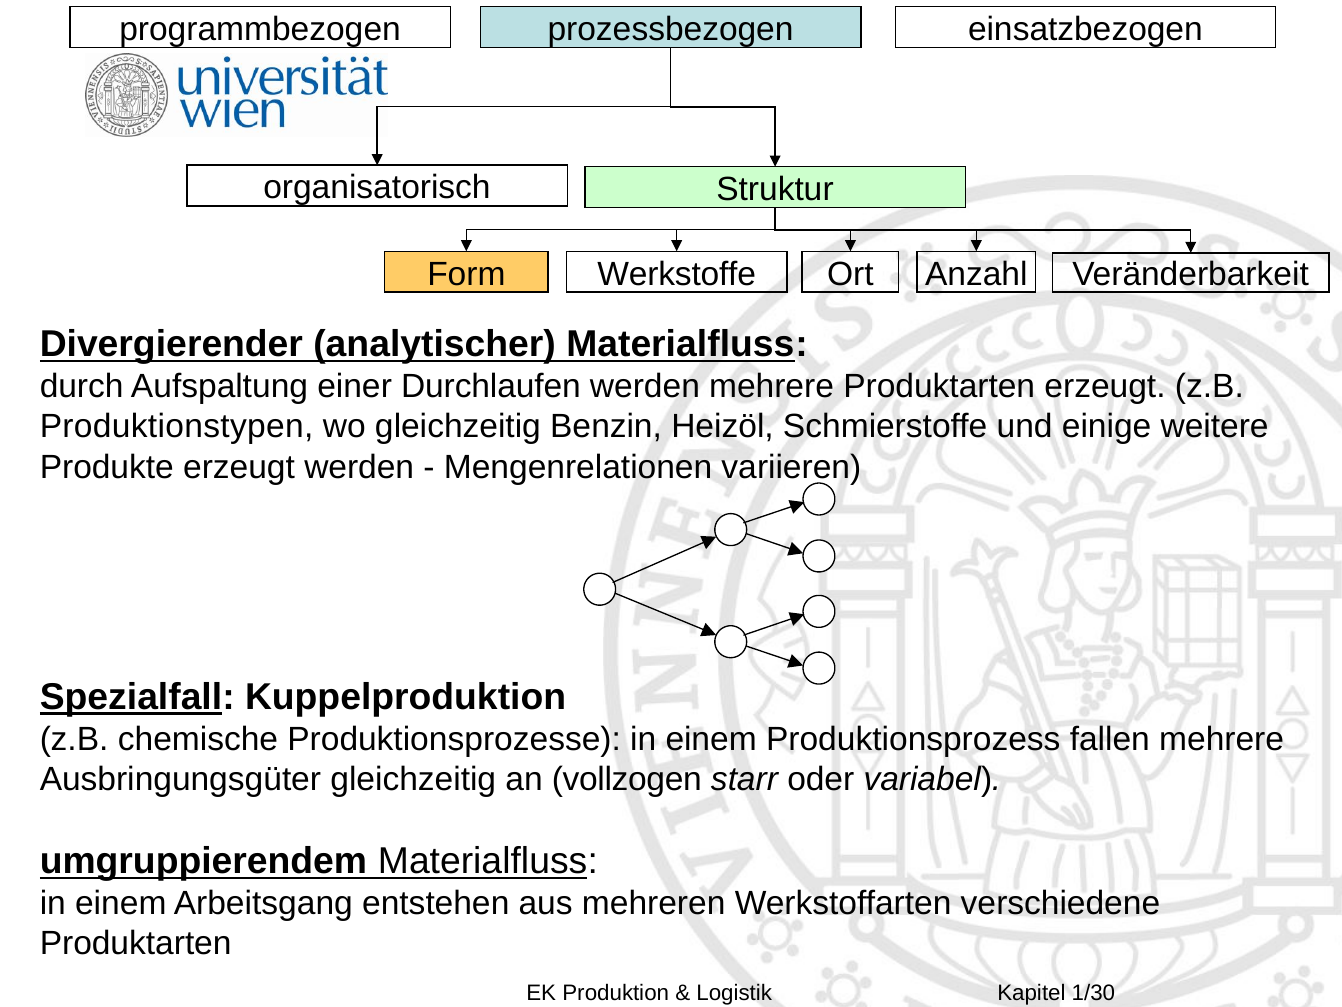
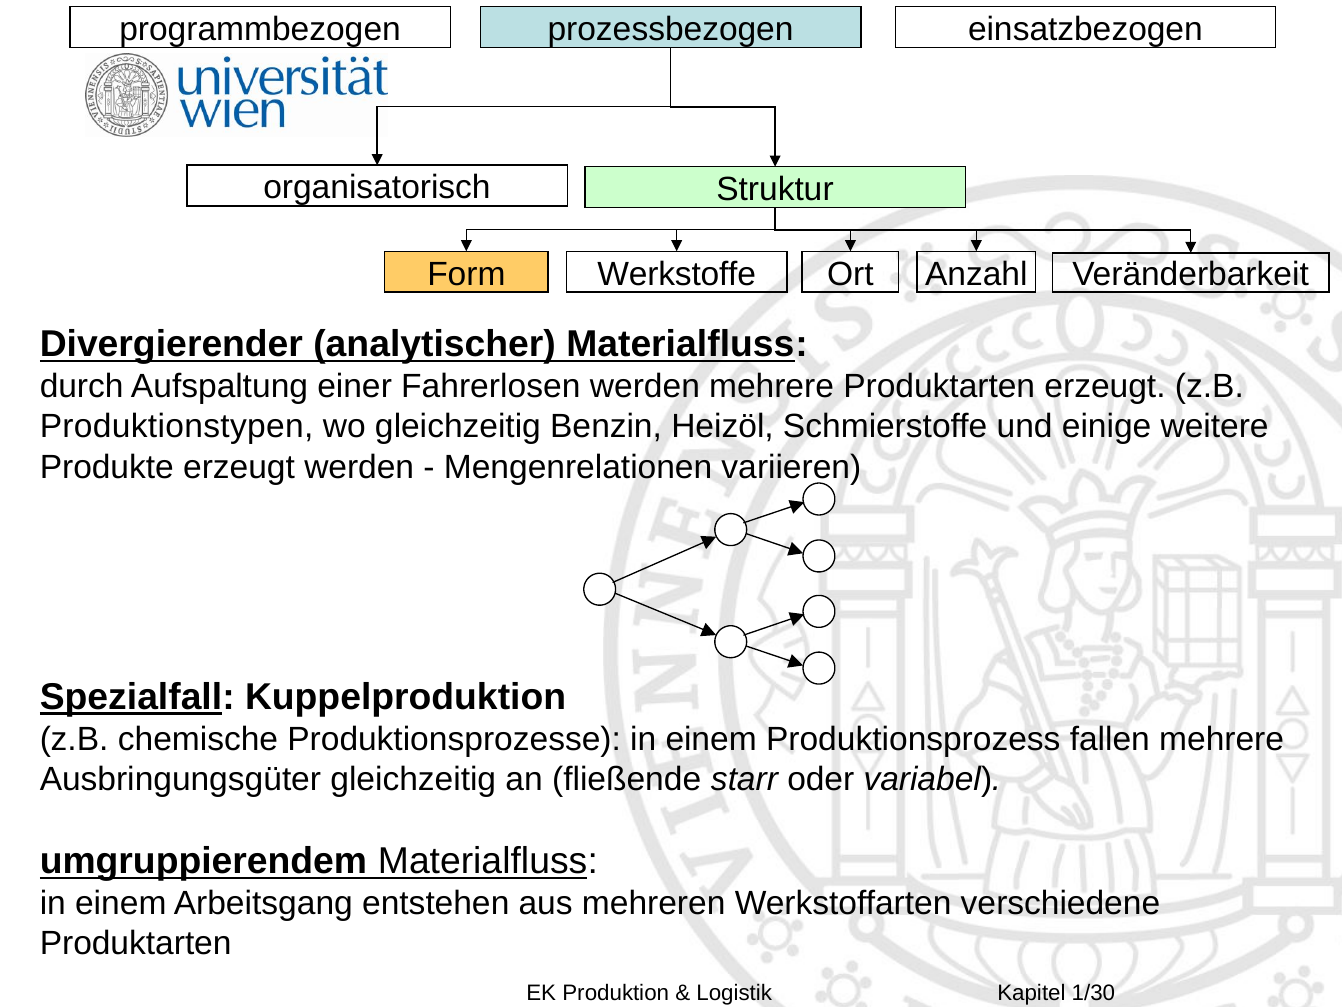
Durchlaufen: Durchlaufen -> Fahrerlosen (491, 386)
vollzogen: vollzogen -> fließende (627, 779)
